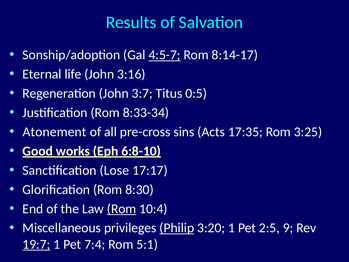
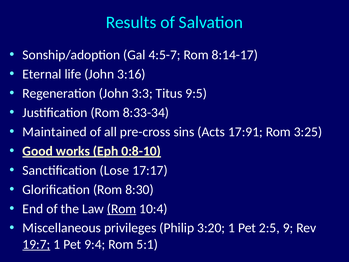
4:5-7 underline: present -> none (165, 55)
3:7: 3:7 -> 3:3 (142, 93)
0:5: 0:5 -> 9:5 (196, 93)
Atonement: Atonement -> Maintained (55, 132)
17:35: 17:35 -> 17:91 (245, 132)
6:8-10: 6:8-10 -> 0:8-10 (141, 151)
Philip underline: present -> none (177, 228)
7:4: 7:4 -> 9:4 (95, 244)
